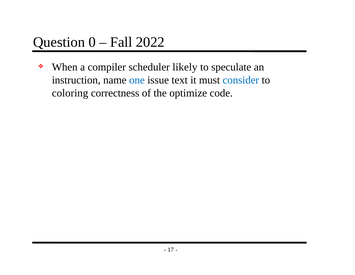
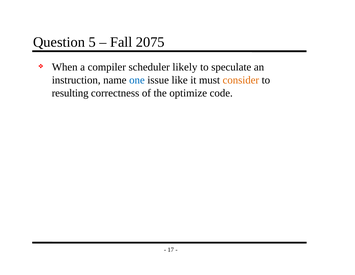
0: 0 -> 5 (92, 42)
2022: 2022 -> 2075 (150, 42)
text: text -> like (180, 80)
consider colour: blue -> orange (241, 80)
coloring: coloring -> resulting (70, 93)
